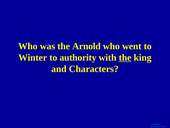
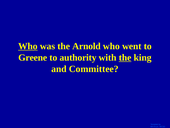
Who underline: none -> present (28, 46)
Winter: Winter -> Greene (33, 57)
Characters: Characters -> Committee (94, 69)
